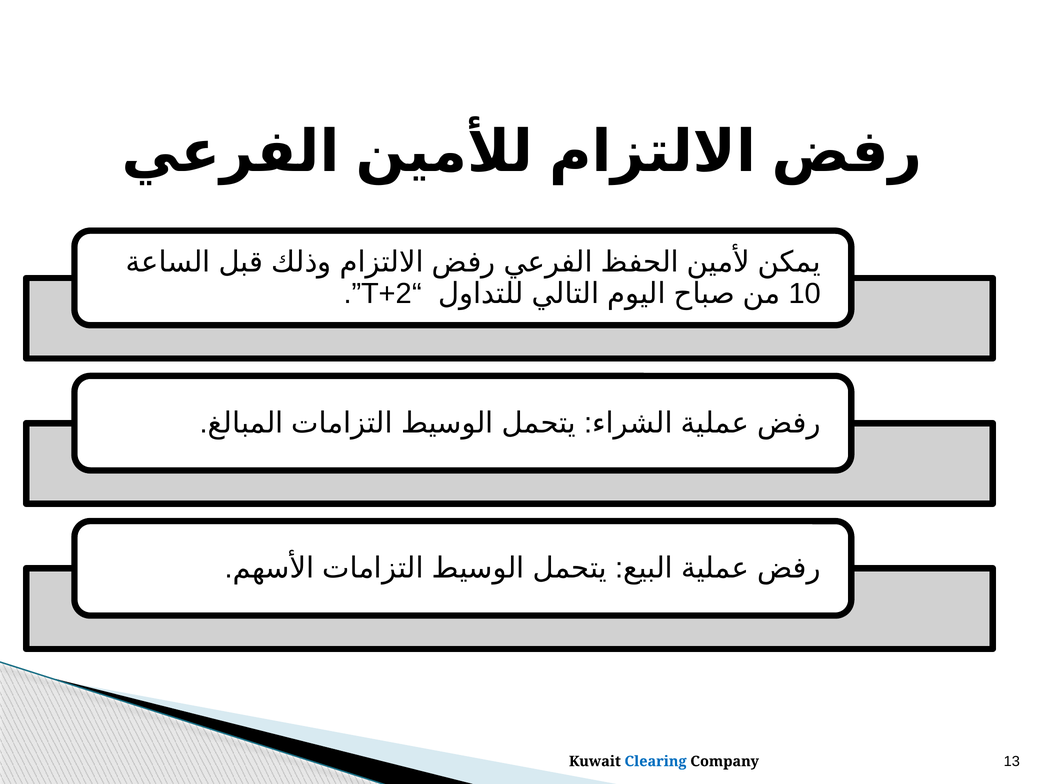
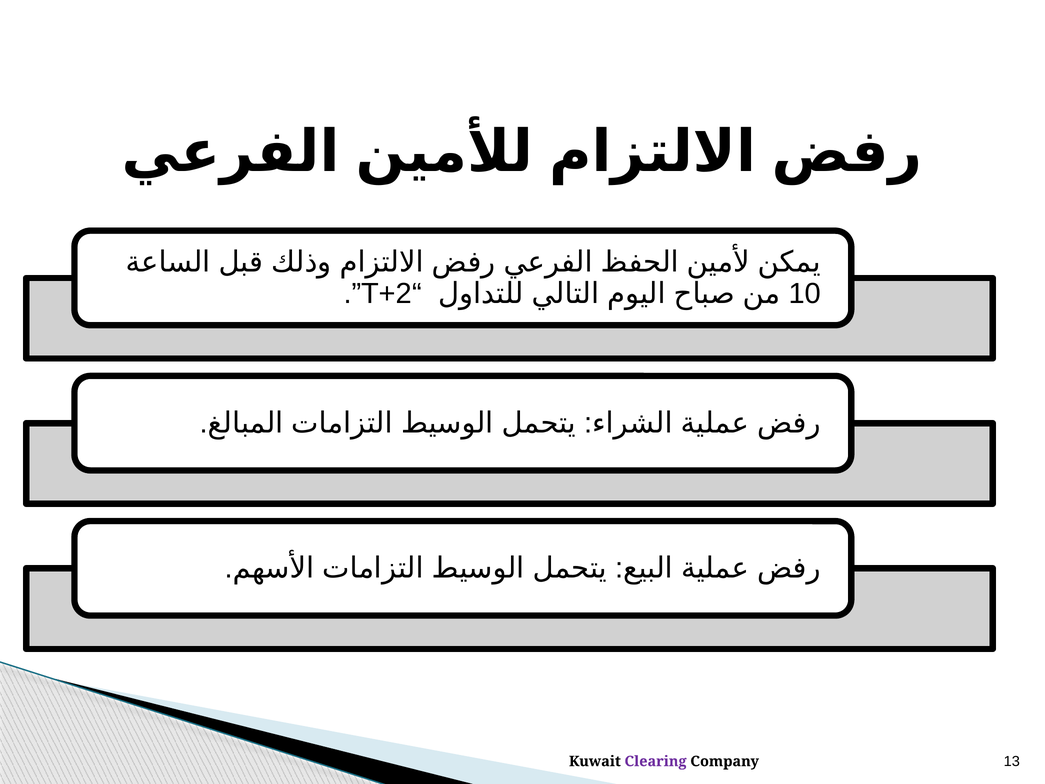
Clearing colour: blue -> purple (656, 761)
